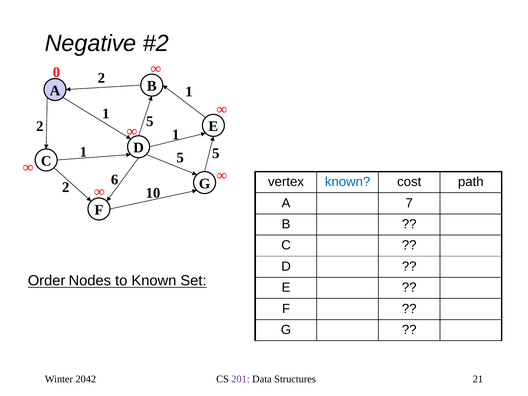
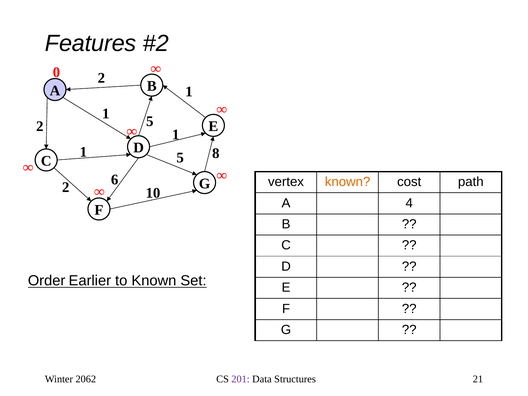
Negative: Negative -> Features (91, 43)
5 5: 5 -> 8 (216, 153)
known colour: blue -> orange (348, 182)
7: 7 -> 4 (409, 203)
Nodes: Nodes -> Earlier (90, 281)
2042: 2042 -> 2062 (86, 379)
